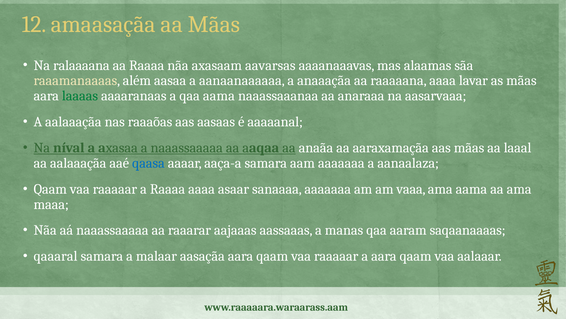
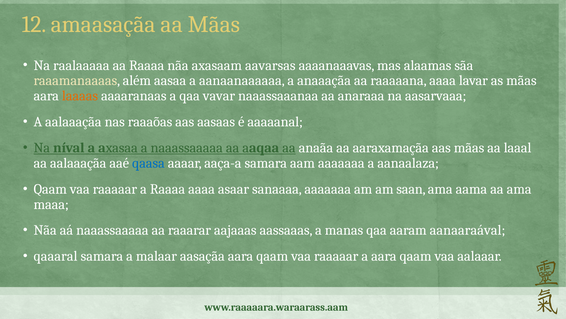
ralaaaana: ralaaaana -> raalaaaaa (81, 65)
laaaas colour: green -> orange (80, 96)
qaa aama: aama -> vavar (219, 96)
vaaa: vaaa -> saan (411, 189)
saqaanaaaas: saqaanaaaas -> aanaaraával (468, 230)
